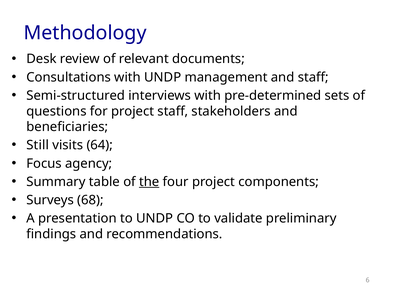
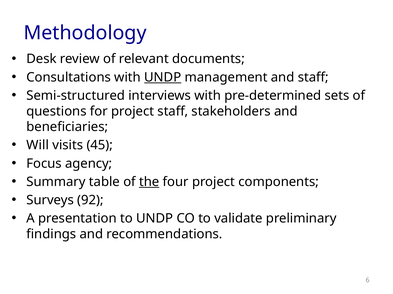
UNDP underline: none -> present (163, 77)
Still: Still -> Will (38, 146)
64: 64 -> 45 (100, 146)
68: 68 -> 92 (90, 201)
